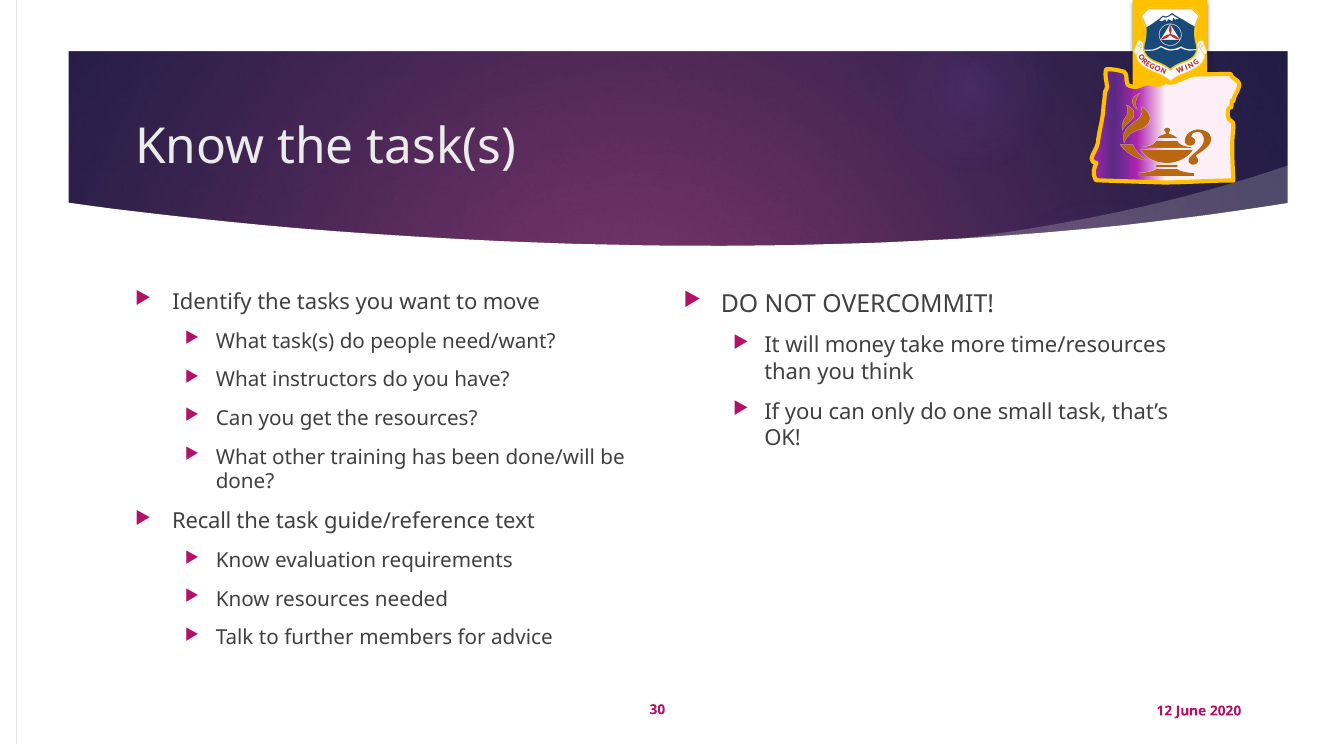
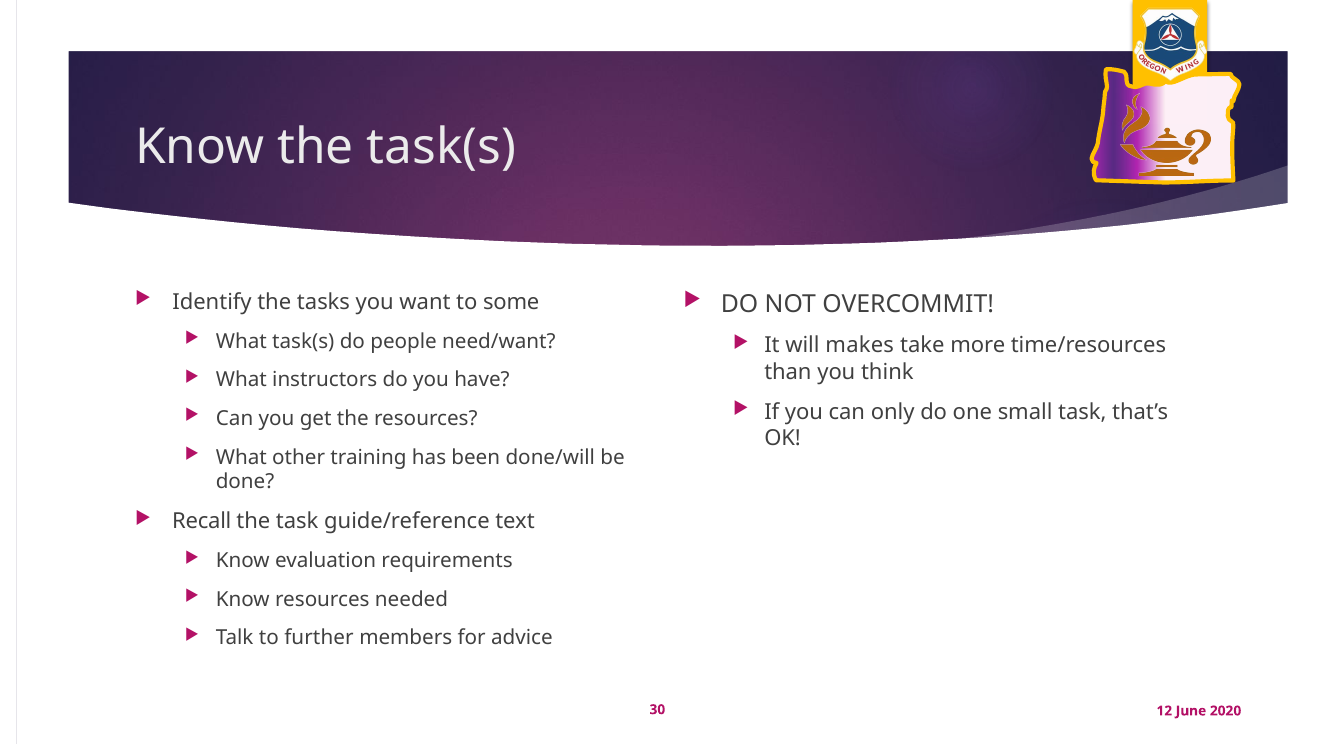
move: move -> some (511, 302)
money: money -> makes (860, 346)
